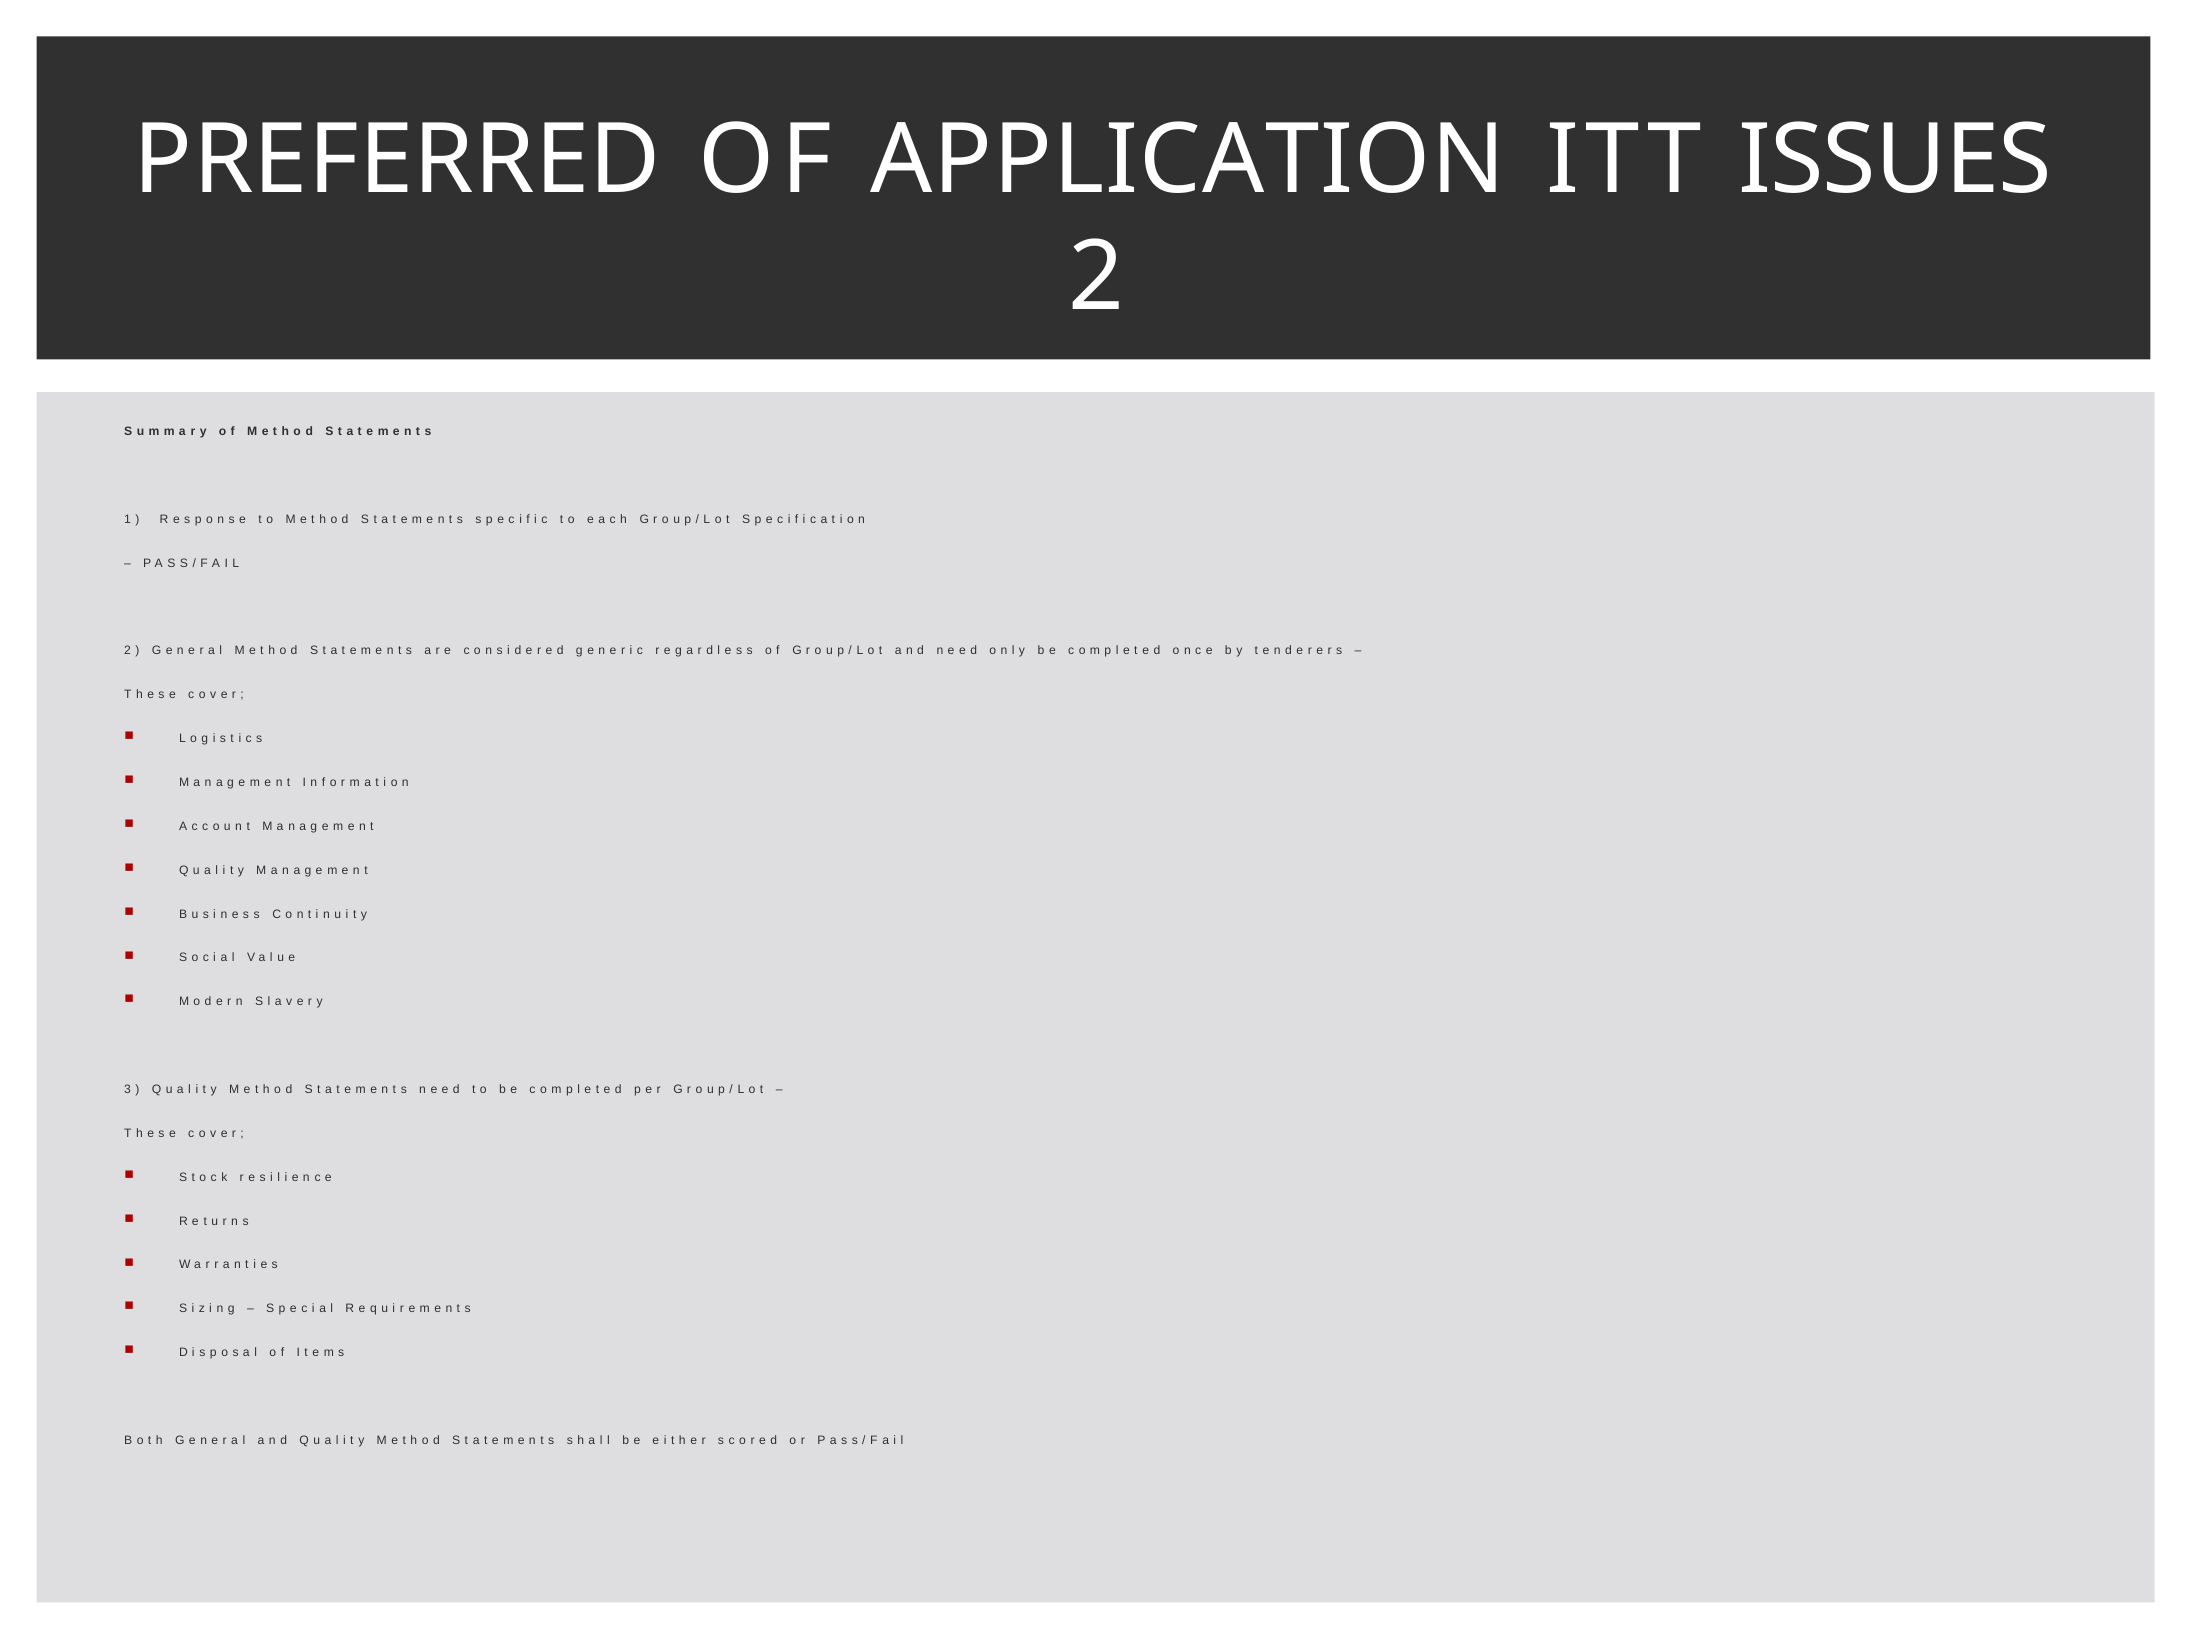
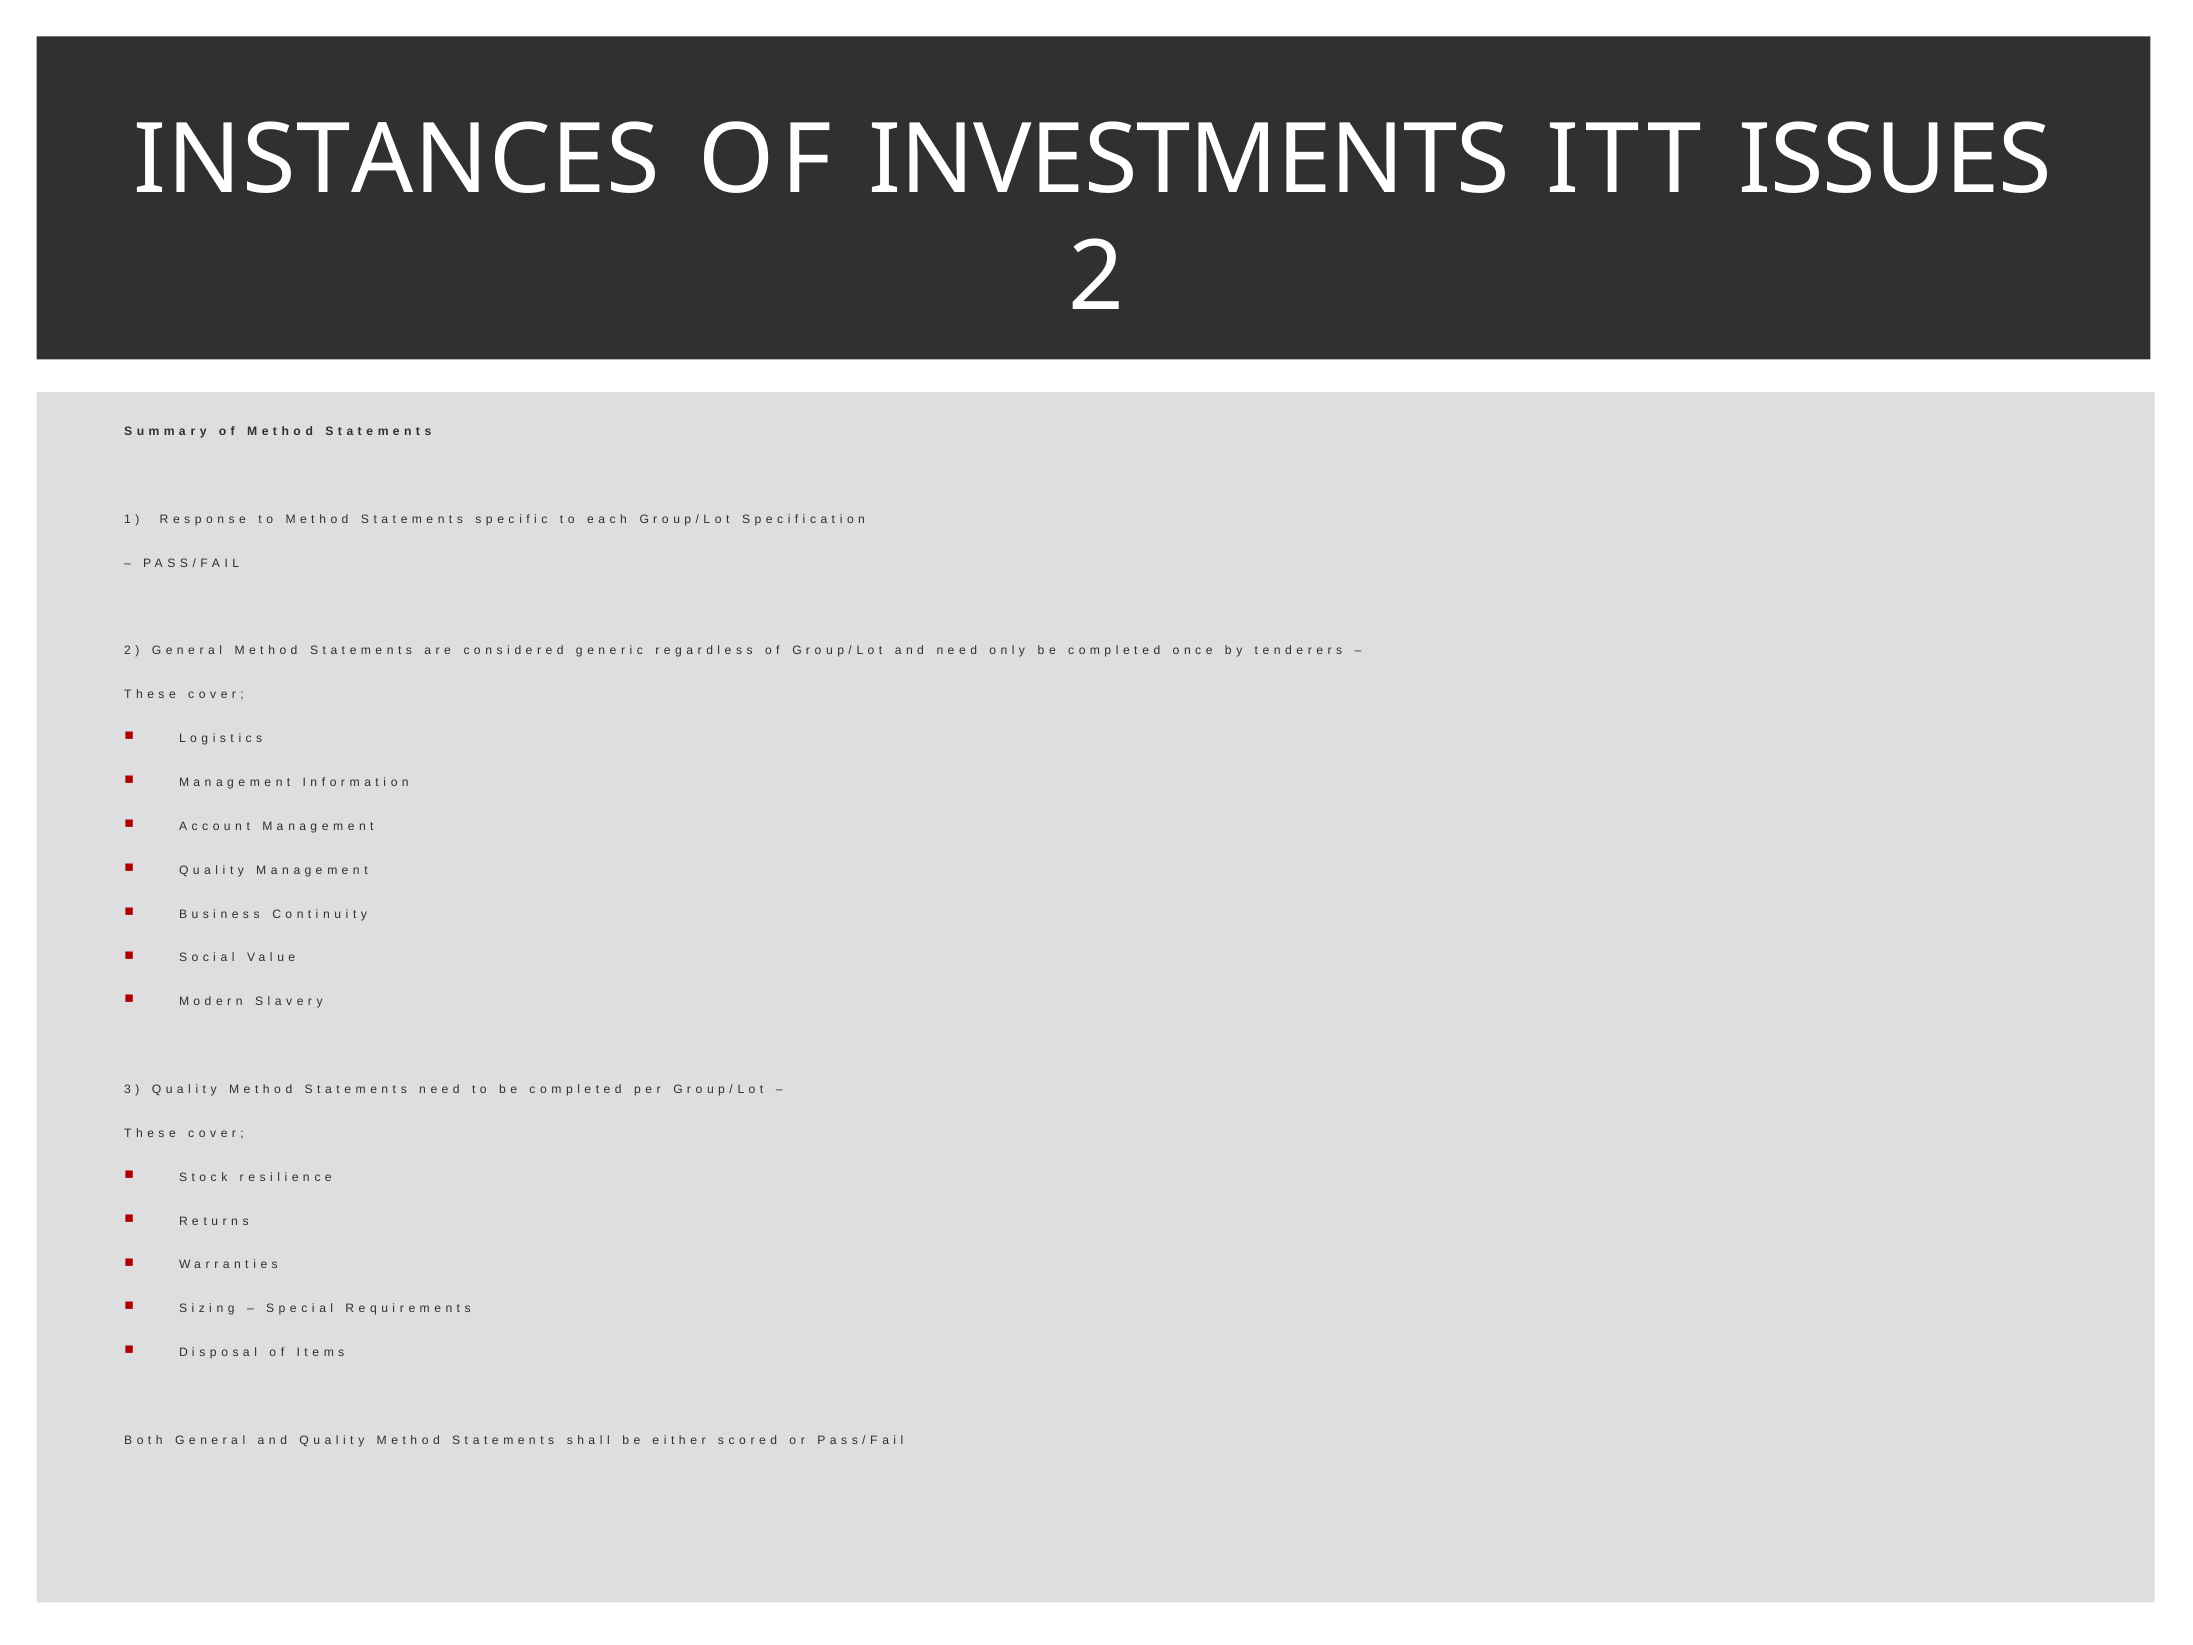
PREFERRED: PREFERRED -> INSTANCES (397, 160)
APPLICATION: APPLICATION -> INVESTMENTS (1189, 160)
